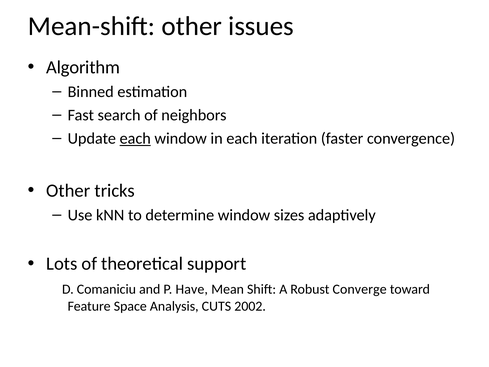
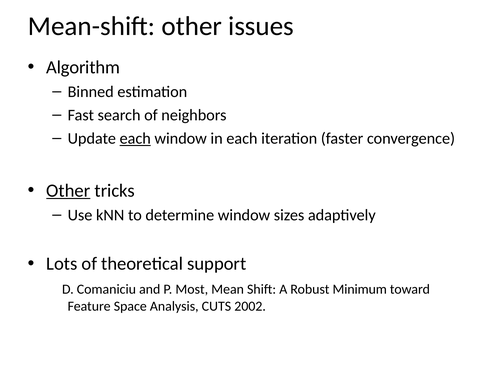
Other underline: none -> present (68, 190)
Have: Have -> Most (192, 289)
Converge: Converge -> Minimum (360, 289)
